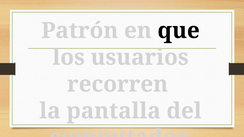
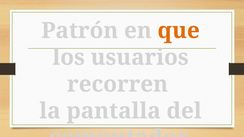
que colour: black -> orange (179, 31)
